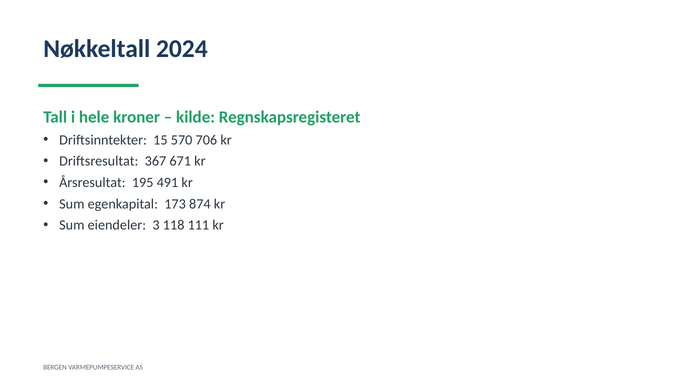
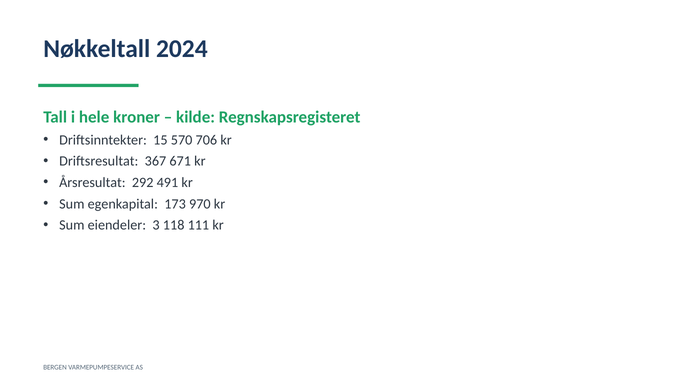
195: 195 -> 292 (143, 182)
874: 874 -> 970 (200, 204)
